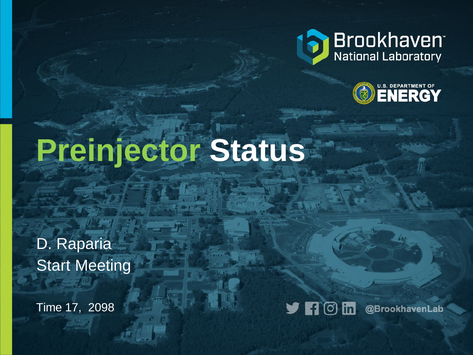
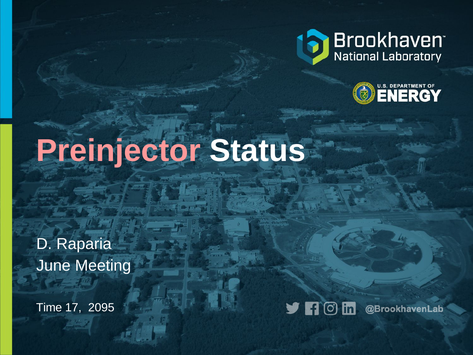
Preinjector colour: light green -> pink (119, 151)
Start: Start -> June (53, 266)
2098: 2098 -> 2095 (101, 307)
